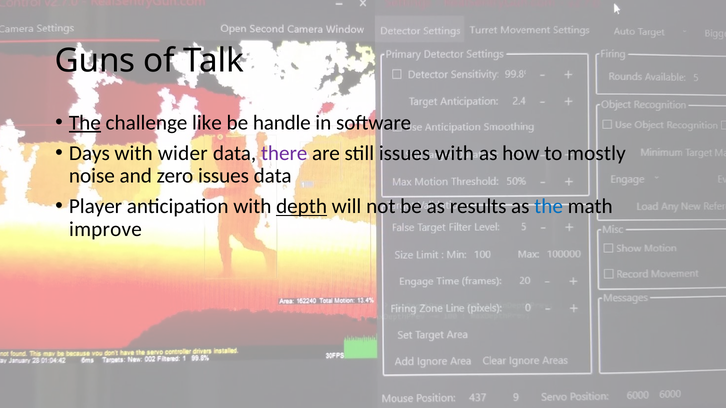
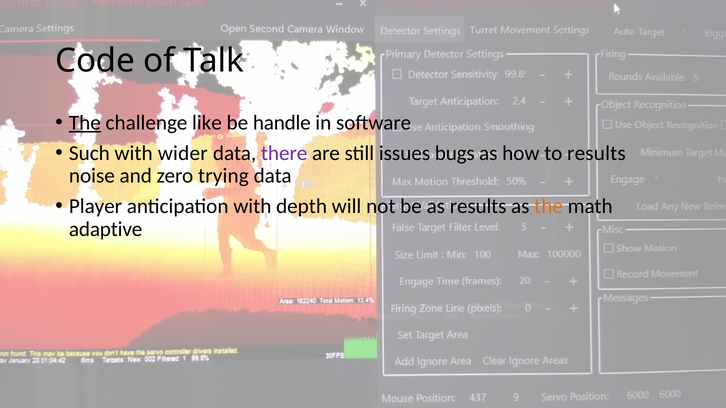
Guns: Guns -> Code (95, 61)
Days: Days -> Such (89, 153)
issues with: with -> bugs (455, 153)
to mostly: mostly -> results (596, 153)
zero issues: issues -> trying (223, 176)
depth underline: present -> none (302, 206)
the colour: blue -> orange (549, 206)
improve: improve -> adaptive (106, 229)
